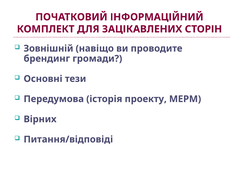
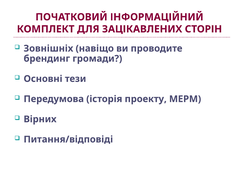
Зовнішній: Зовнішній -> Зовнішніх (48, 49)
